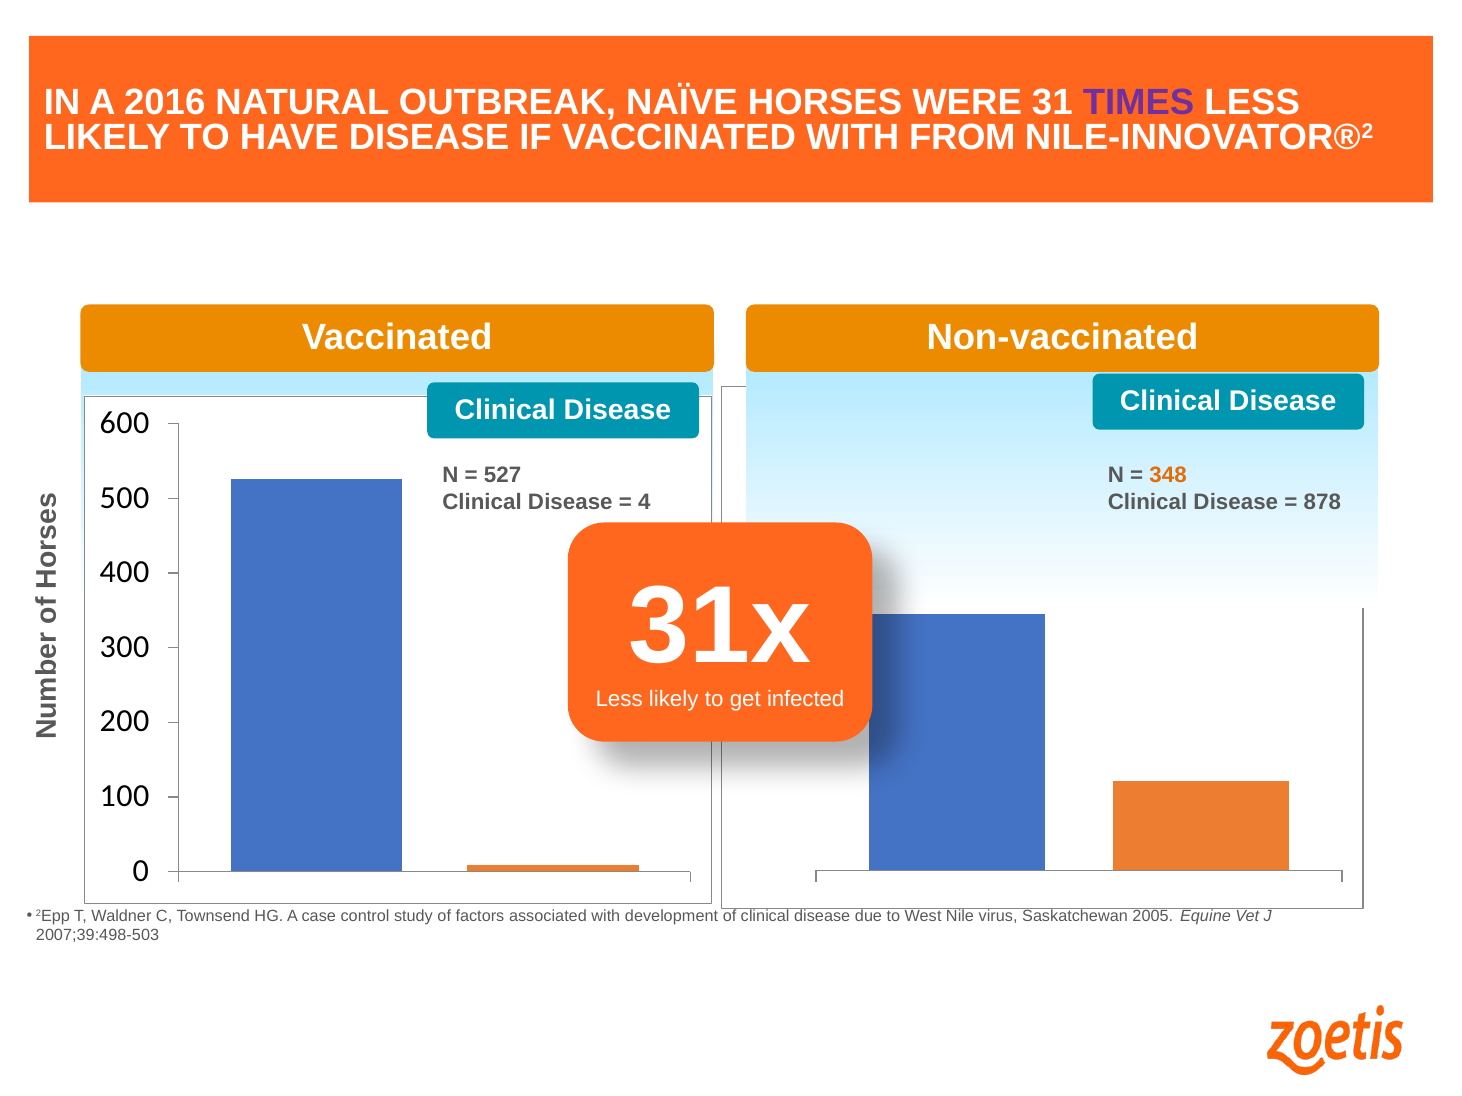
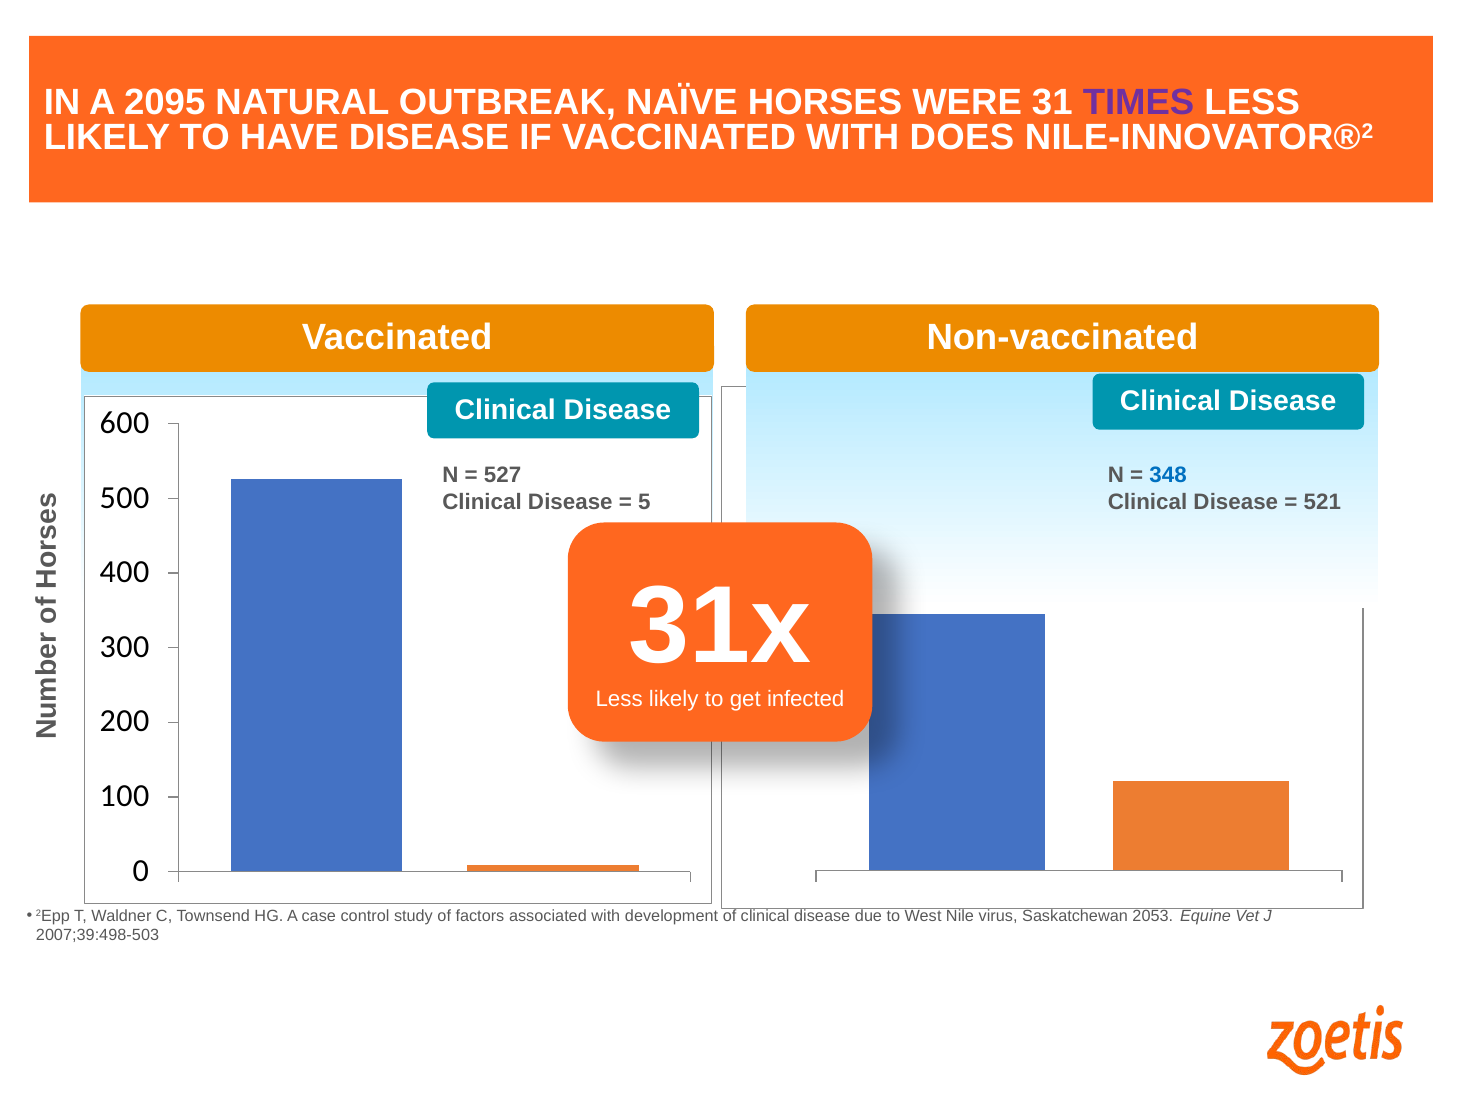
2016: 2016 -> 2095 (165, 102)
FROM: FROM -> DOES (962, 137)
348 colour: orange -> blue (1168, 476)
4: 4 -> 5 (644, 503)
878: 878 -> 521 (1322, 503)
2005: 2005 -> 2053 (1153, 917)
